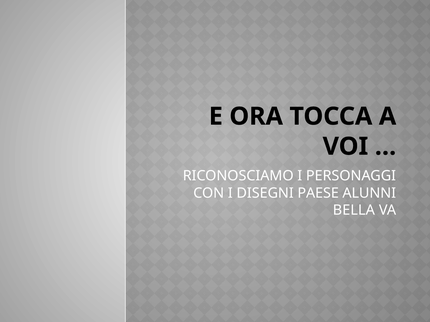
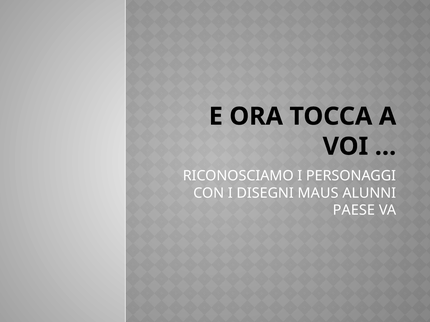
PAESE: PAESE -> MAUS (318, 193)
BELLA: BELLA -> PAESE (354, 210)
